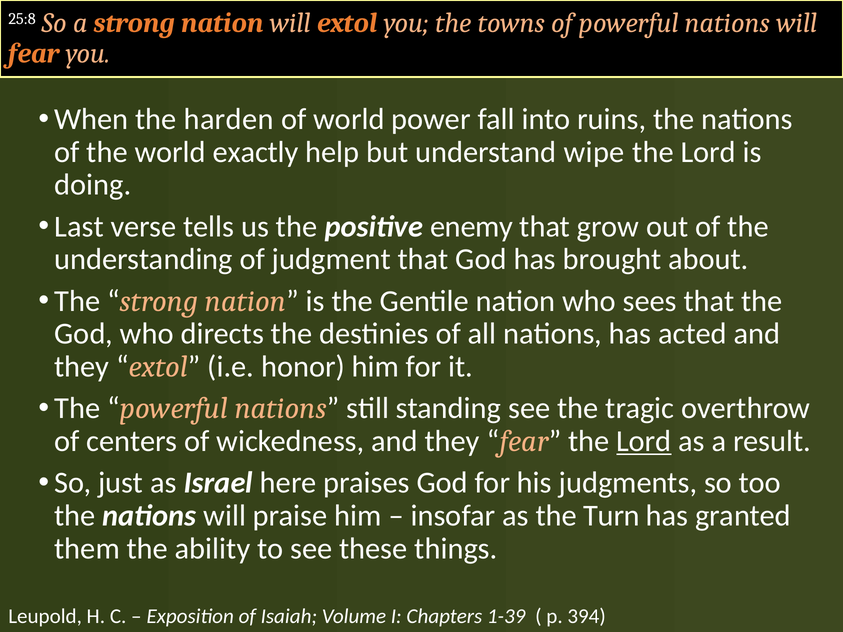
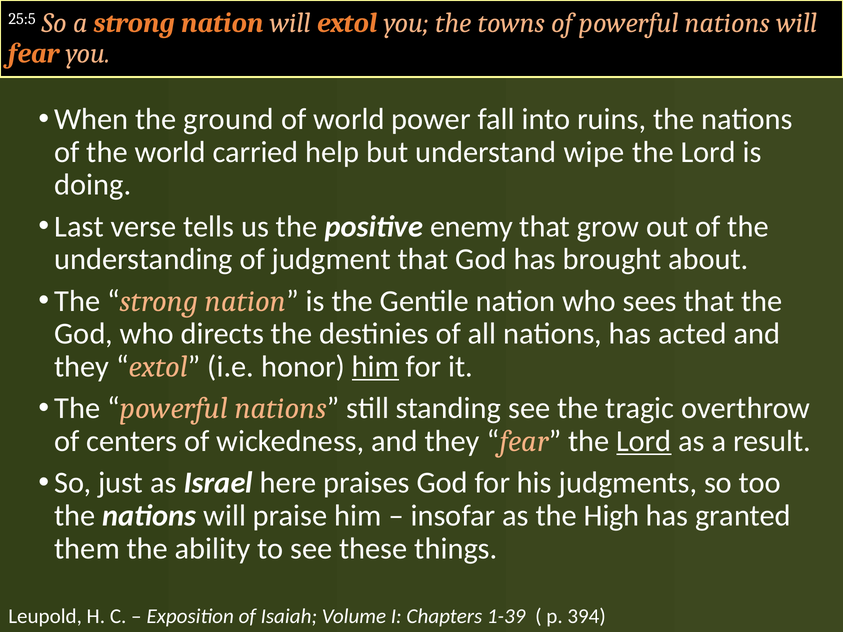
25:8: 25:8 -> 25:5 (22, 19)
harden: harden -> ground (229, 119)
exactly: exactly -> carried (255, 152)
him underline: none -> present (375, 367)
Turn: Turn -> High (612, 516)
